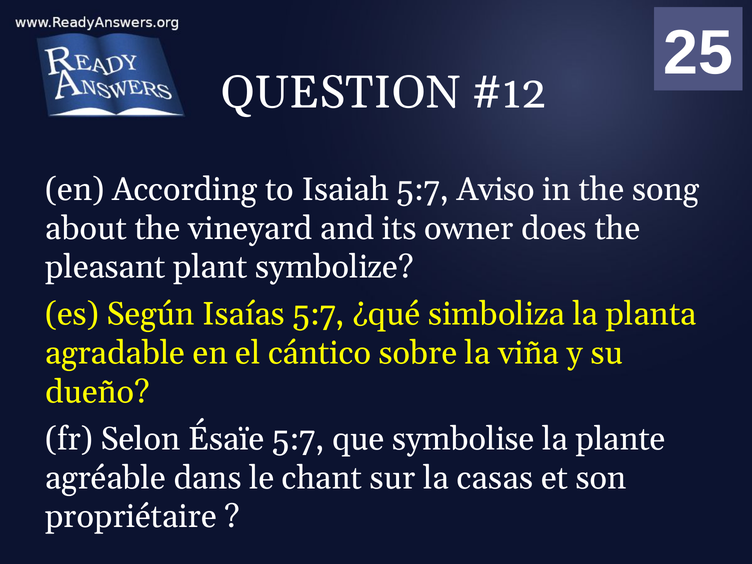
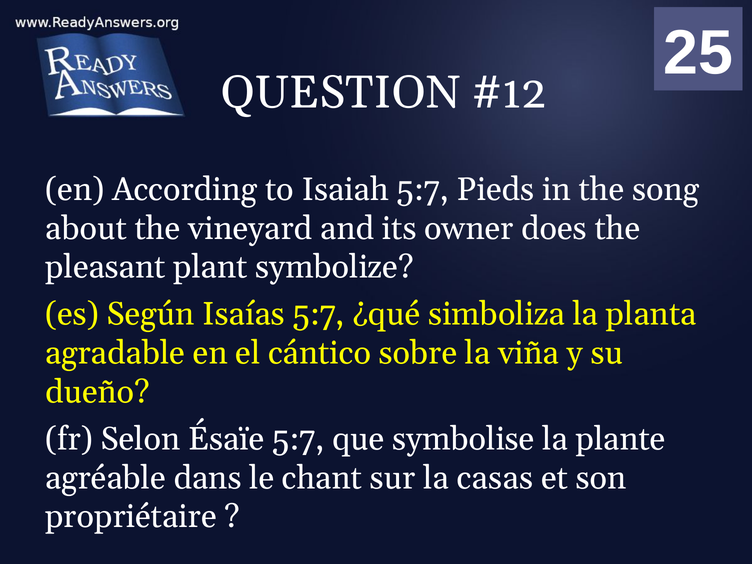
Aviso: Aviso -> Pieds (496, 189)
